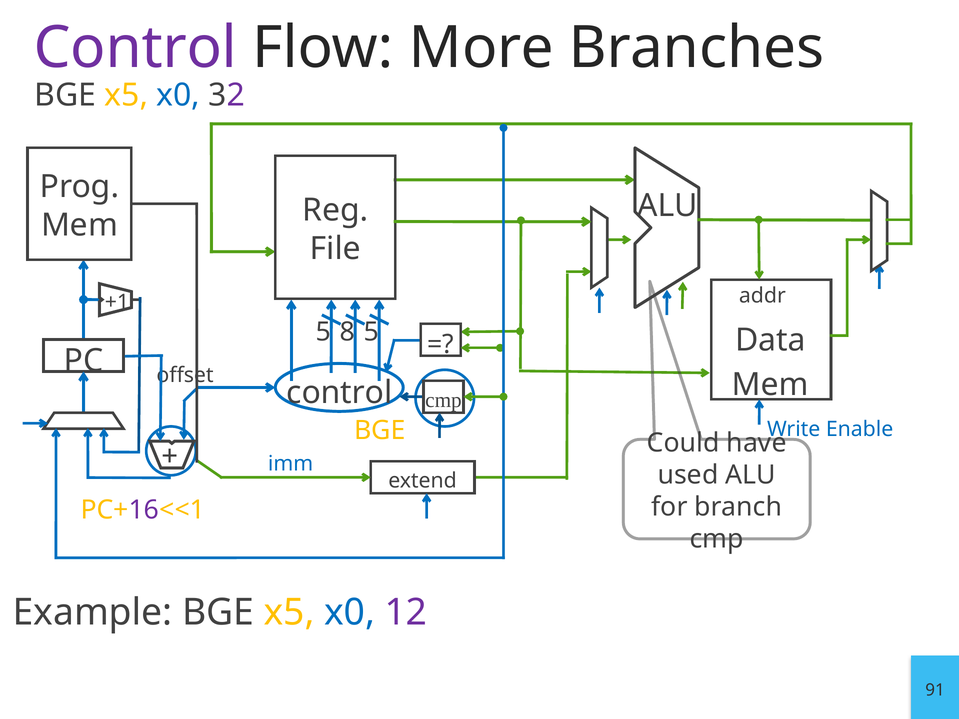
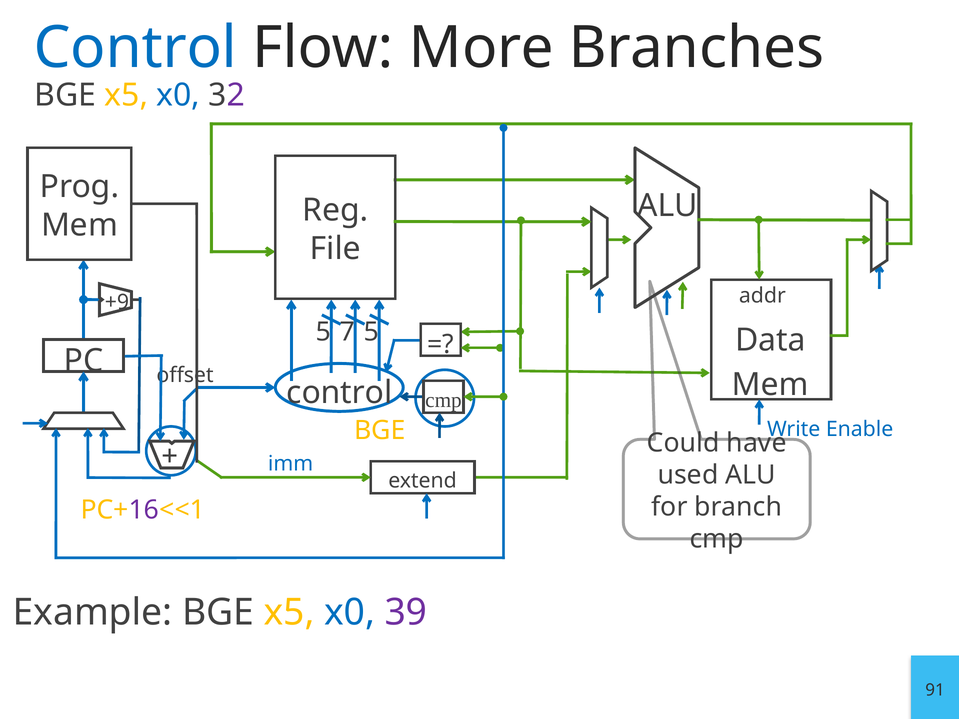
Control colour: purple -> blue (135, 48)
+1: +1 -> +9 (117, 302)
8: 8 -> 7 (347, 332)
12: 12 -> 39 (406, 613)
